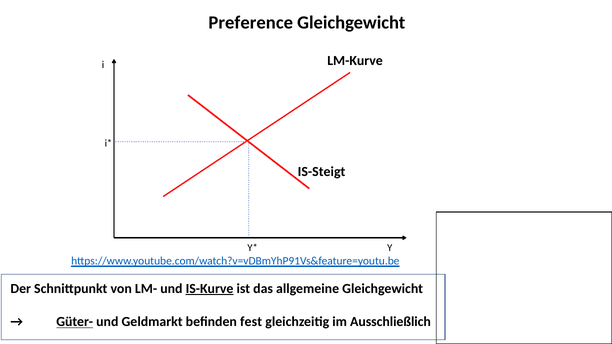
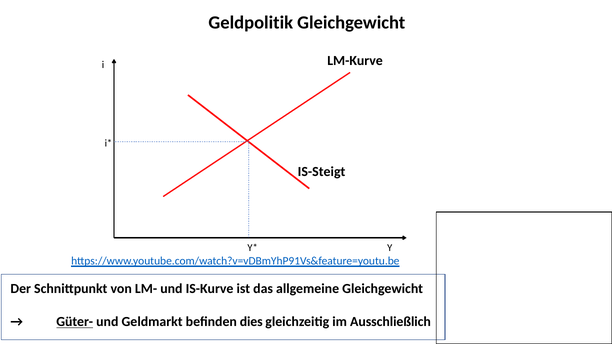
Preference: Preference -> Geldpolitik (251, 23)
IS-Kurve underline: present -> none (210, 289)
fest: fest -> dies (251, 322)
